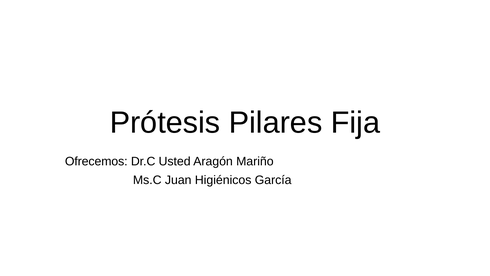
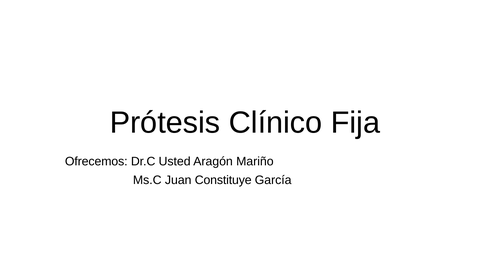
Pilares: Pilares -> Clínico (276, 122)
Higiénicos: Higiénicos -> Constituye (223, 180)
